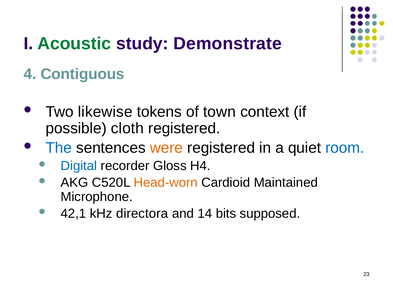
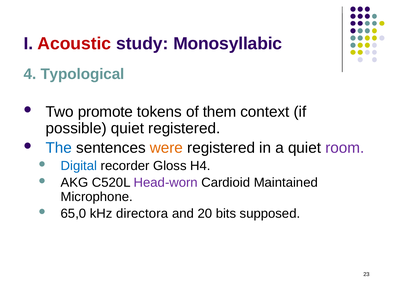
Acoustic colour: green -> red (74, 43)
Demonstrate: Demonstrate -> Monosyllabic (228, 43)
Contiguous: Contiguous -> Typological (82, 74)
likewise: likewise -> promote (105, 112)
town: town -> them (220, 112)
possible cloth: cloth -> quiet (127, 128)
room colour: blue -> purple (345, 148)
Head-worn colour: orange -> purple (166, 182)
42,1: 42,1 -> 65,0 (73, 213)
14: 14 -> 20 (205, 213)
